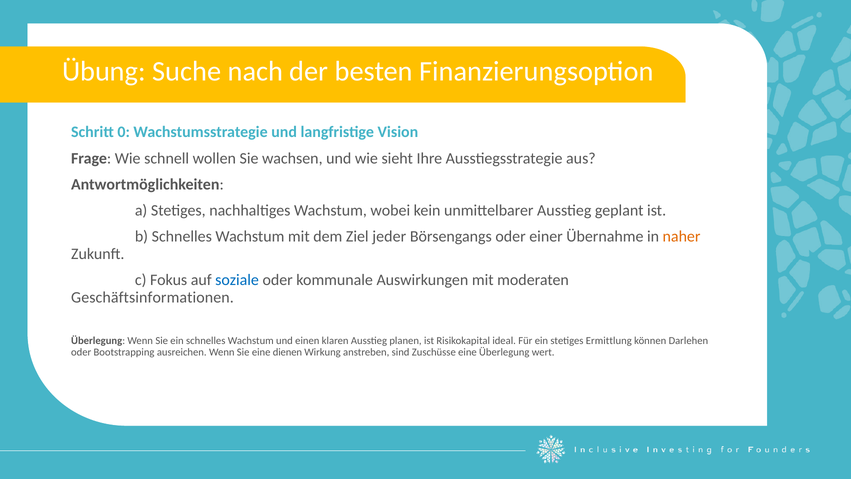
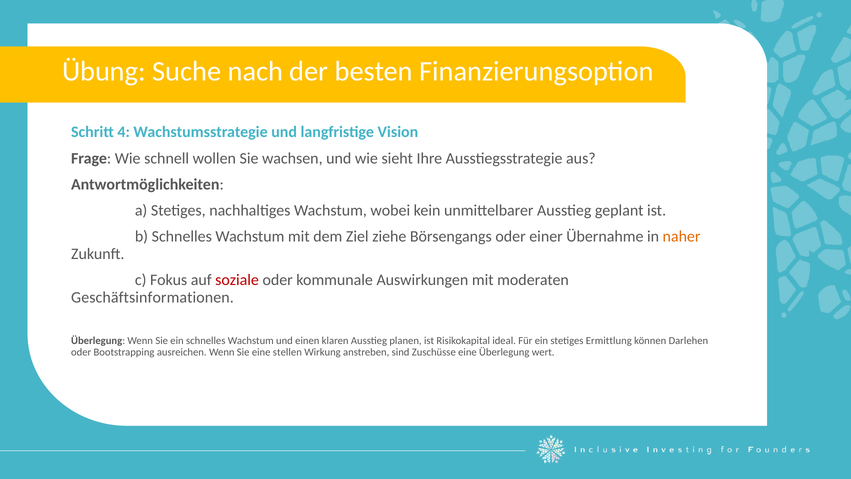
0: 0 -> 4 (124, 132)
jeder: jeder -> ziehe (389, 237)
soziale colour: blue -> red (237, 280)
dienen: dienen -> stellen (287, 352)
